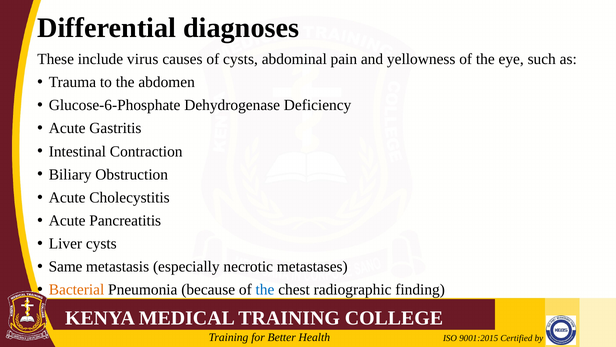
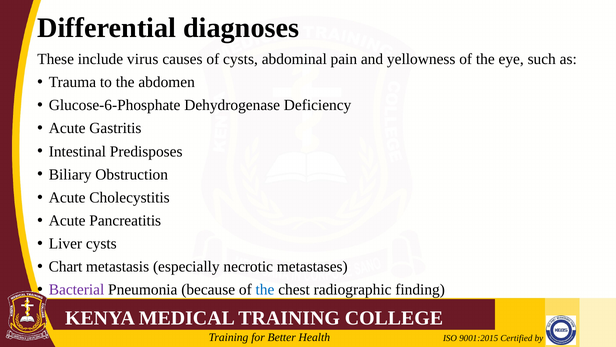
Contraction: Contraction -> Predisposes (146, 151)
Same: Same -> Chart (66, 266)
Bacterial colour: orange -> purple (77, 289)
